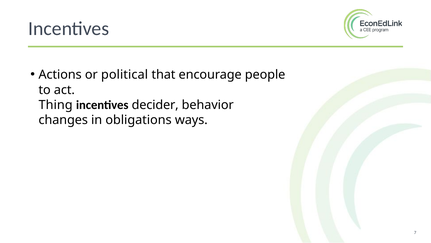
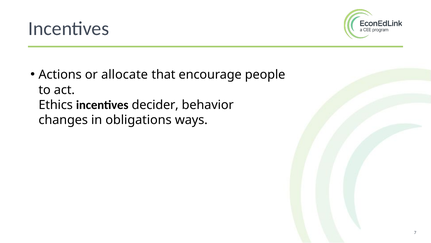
political: political -> allocate (125, 75)
Thing: Thing -> Ethics (56, 105)
